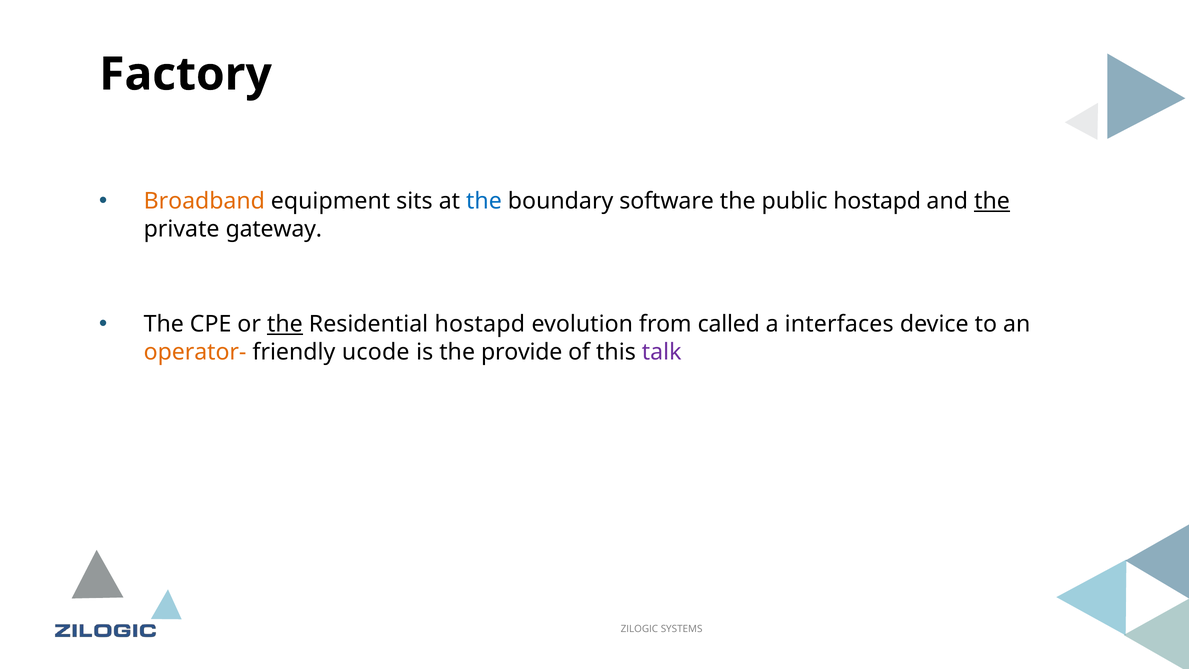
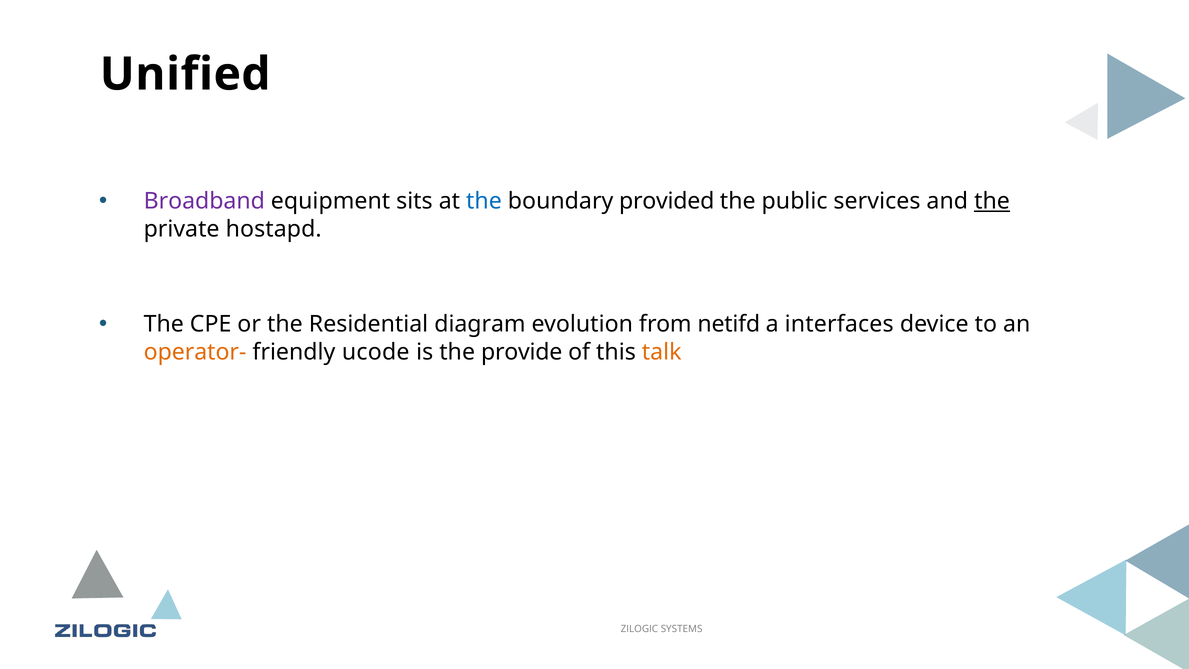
Factory: Factory -> Unified (185, 74)
Broadband colour: orange -> purple (204, 201)
software: software -> provided (667, 201)
public hostapd: hostapd -> services (877, 201)
gateway: gateway -> hostapd (274, 229)
the underline: present -> none (285, 324)
Residential hostapd: hostapd -> diagram (480, 324)
called: called -> netifd (729, 324)
talk colour: purple -> orange (662, 352)
